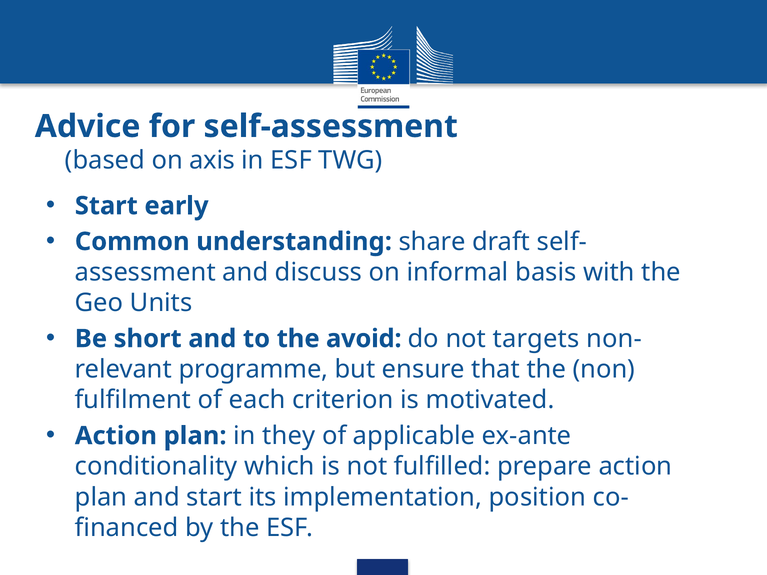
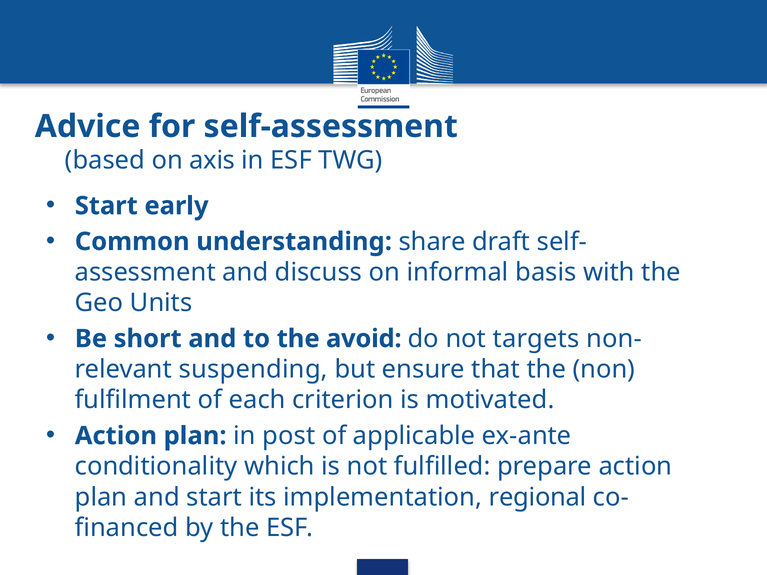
programme: programme -> suspending (253, 370)
they: they -> post (289, 436)
position: position -> regional (538, 497)
